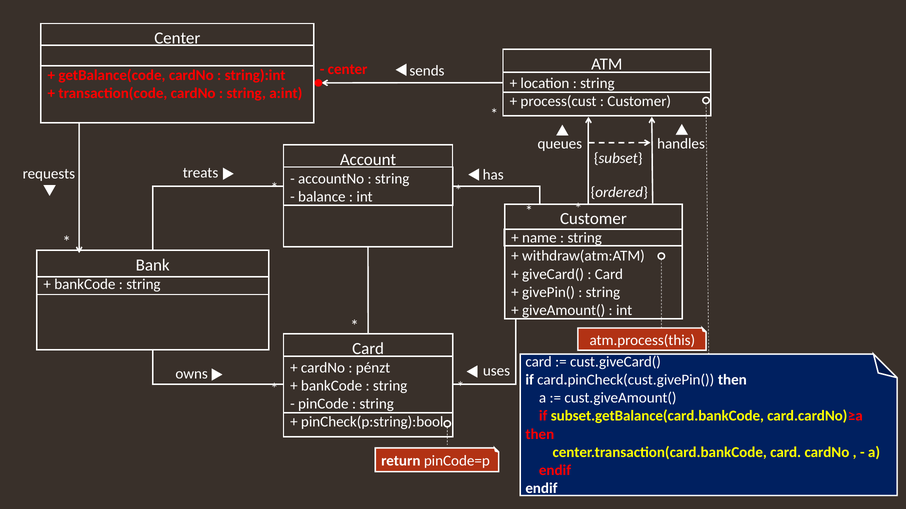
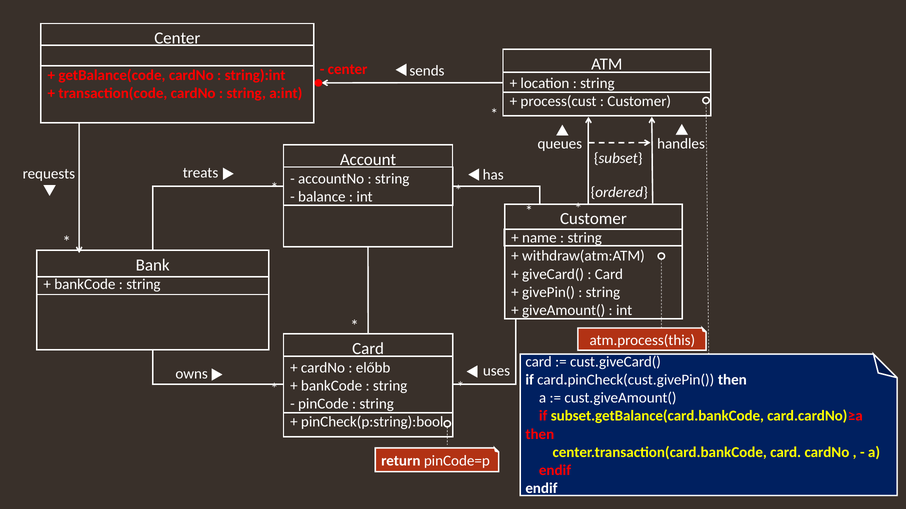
pénzt: pénzt -> előbb (373, 368)
